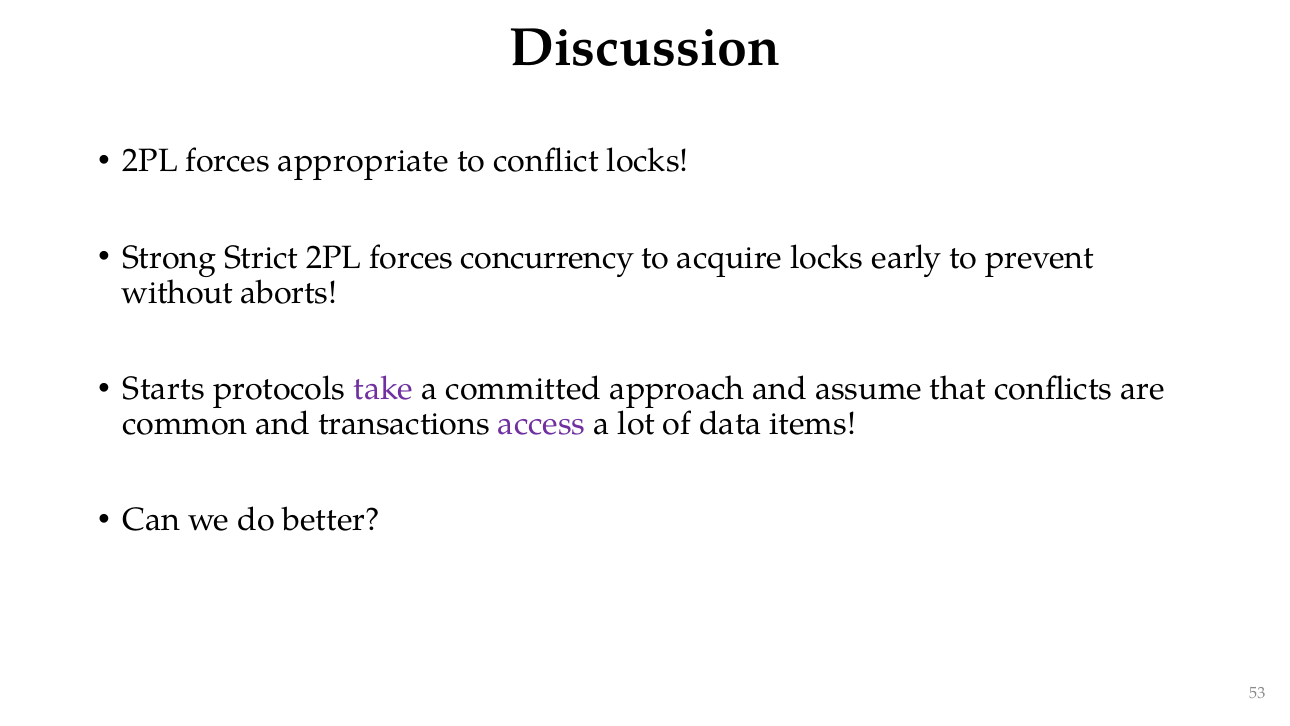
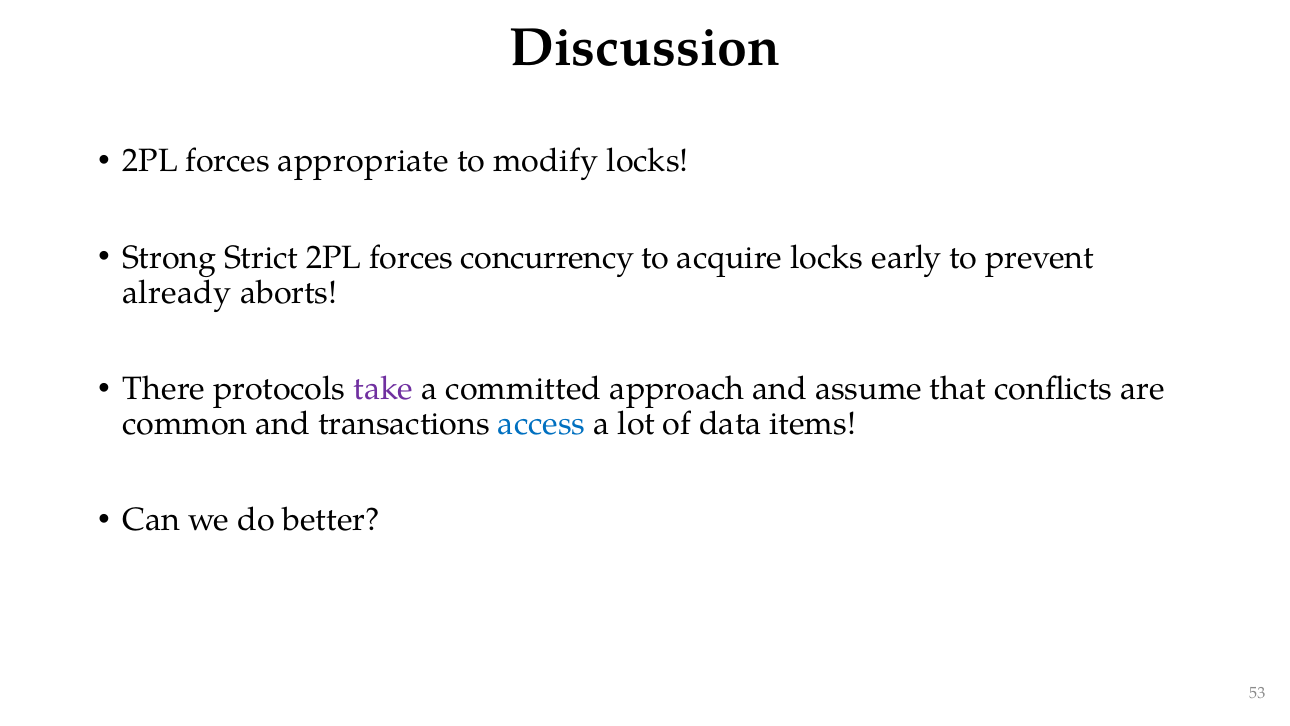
conflict: conflict -> modify (546, 161)
without: without -> already (177, 292)
Starts: Starts -> There (164, 389)
access colour: purple -> blue (542, 424)
